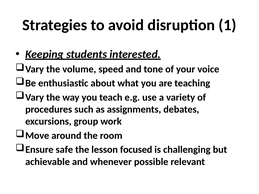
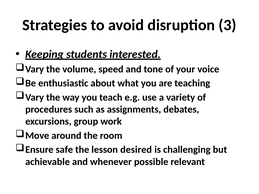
1: 1 -> 3 (228, 25)
focused: focused -> desired (136, 150)
